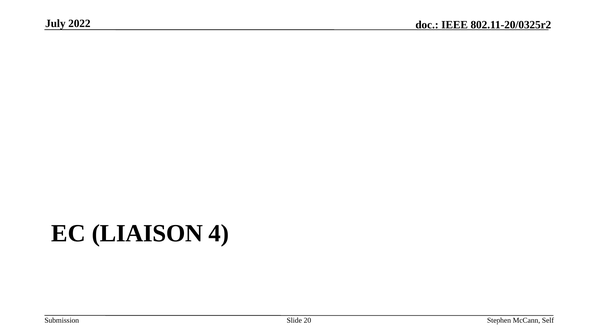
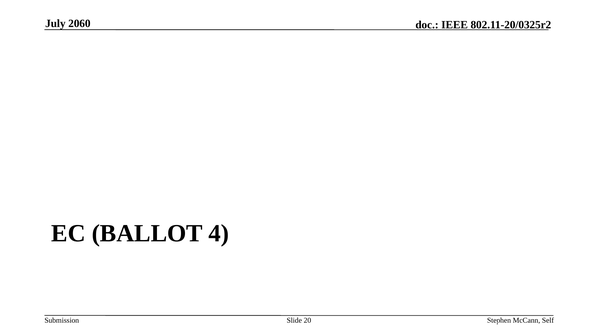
2022: 2022 -> 2060 (79, 24)
LIAISON: LIAISON -> BALLOT (147, 233)
